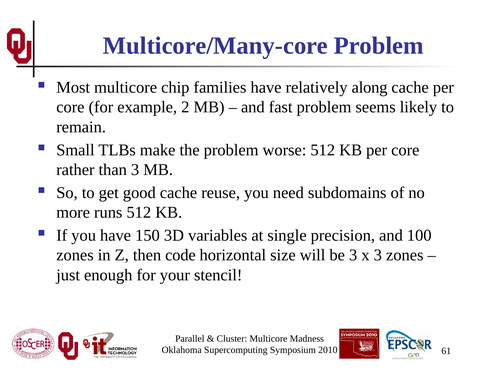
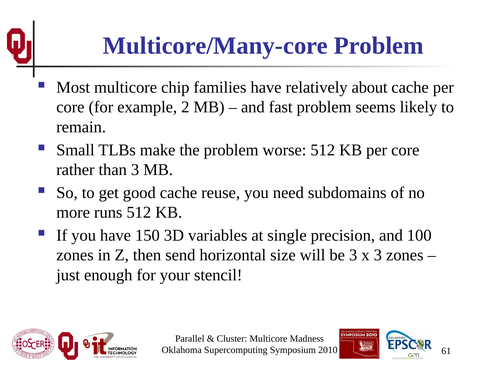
along: along -> about (370, 87)
code: code -> send (180, 255)
